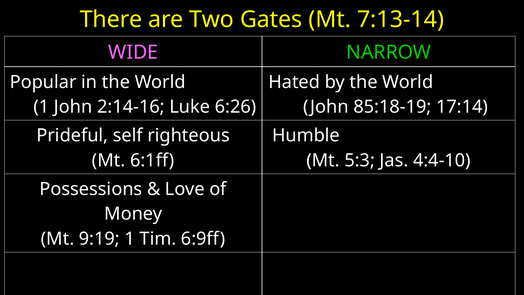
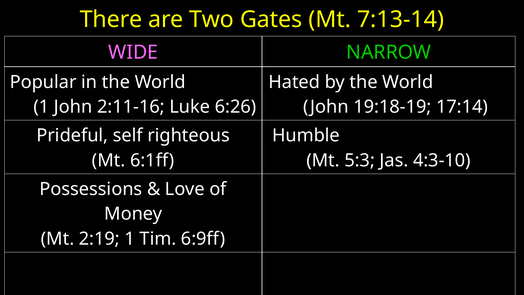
2:14-16: 2:14-16 -> 2:11-16 (131, 107)
85:18-19: 85:18-19 -> 19:18-19 (392, 107)
4:4-10: 4:4-10 -> 4:3-10 (442, 160)
9:19: 9:19 -> 2:19 (99, 239)
